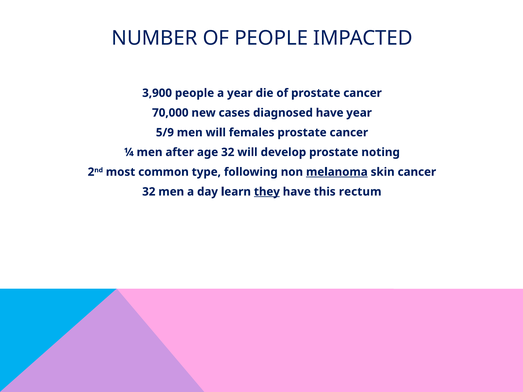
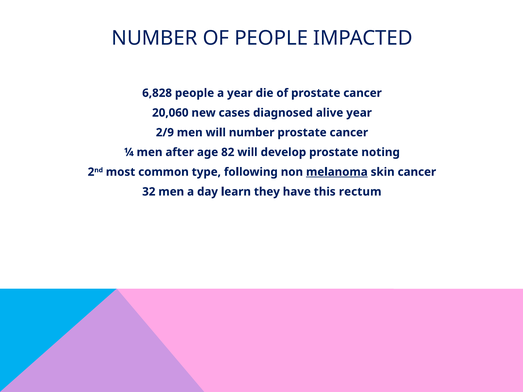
3,900: 3,900 -> 6,828 (157, 93)
70,000: 70,000 -> 20,060 (170, 113)
diagnosed have: have -> alive (330, 113)
5/9: 5/9 -> 2/9 (165, 133)
will females: females -> number (252, 133)
age 32: 32 -> 82 (228, 152)
they underline: present -> none (267, 192)
